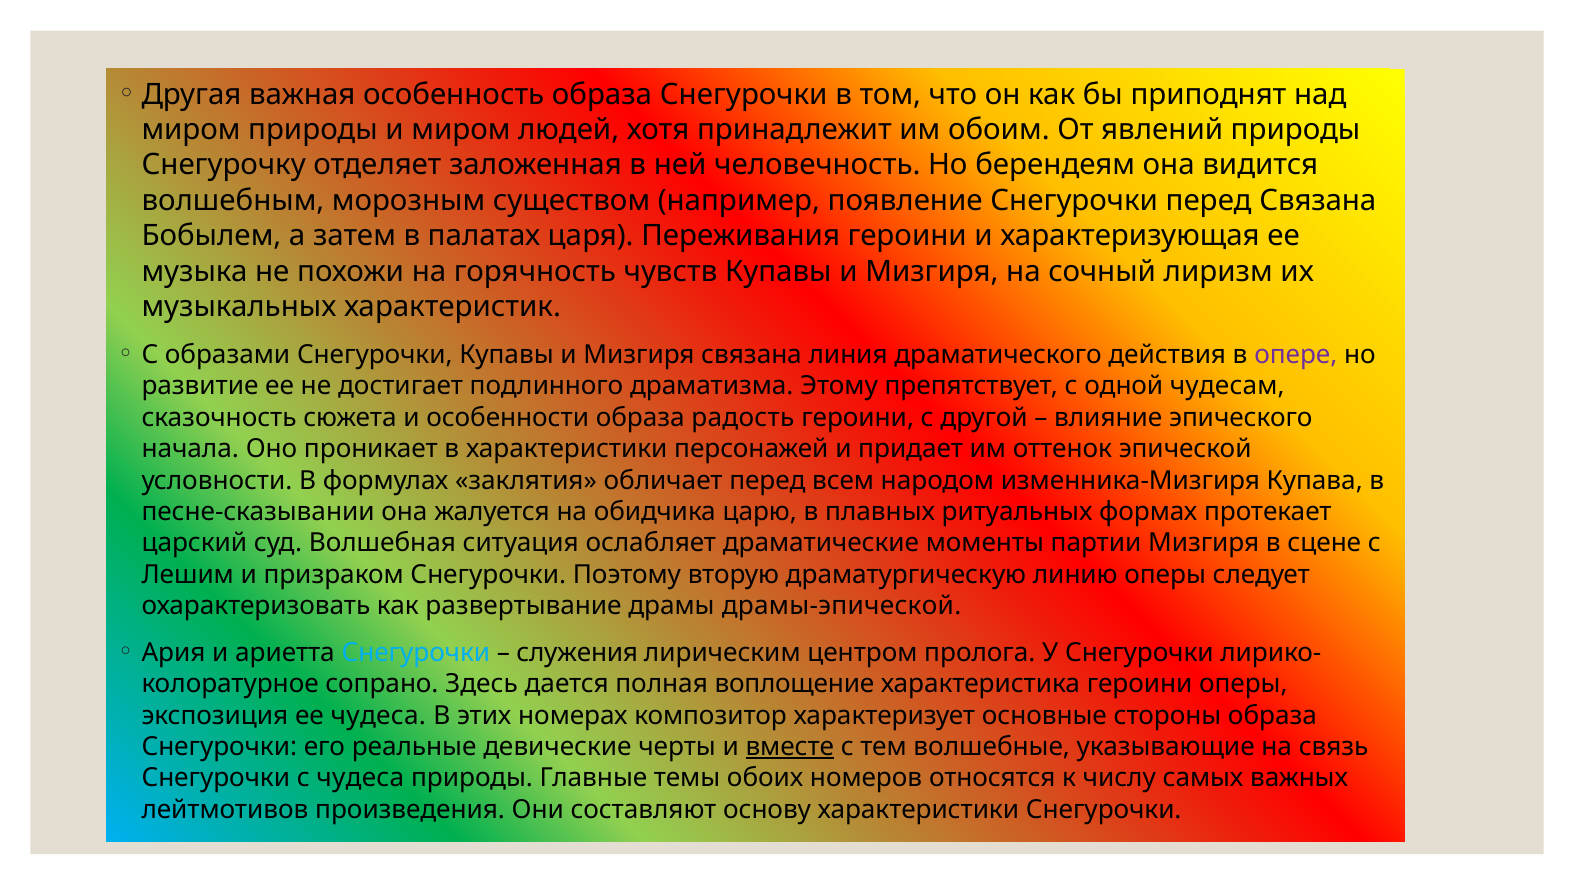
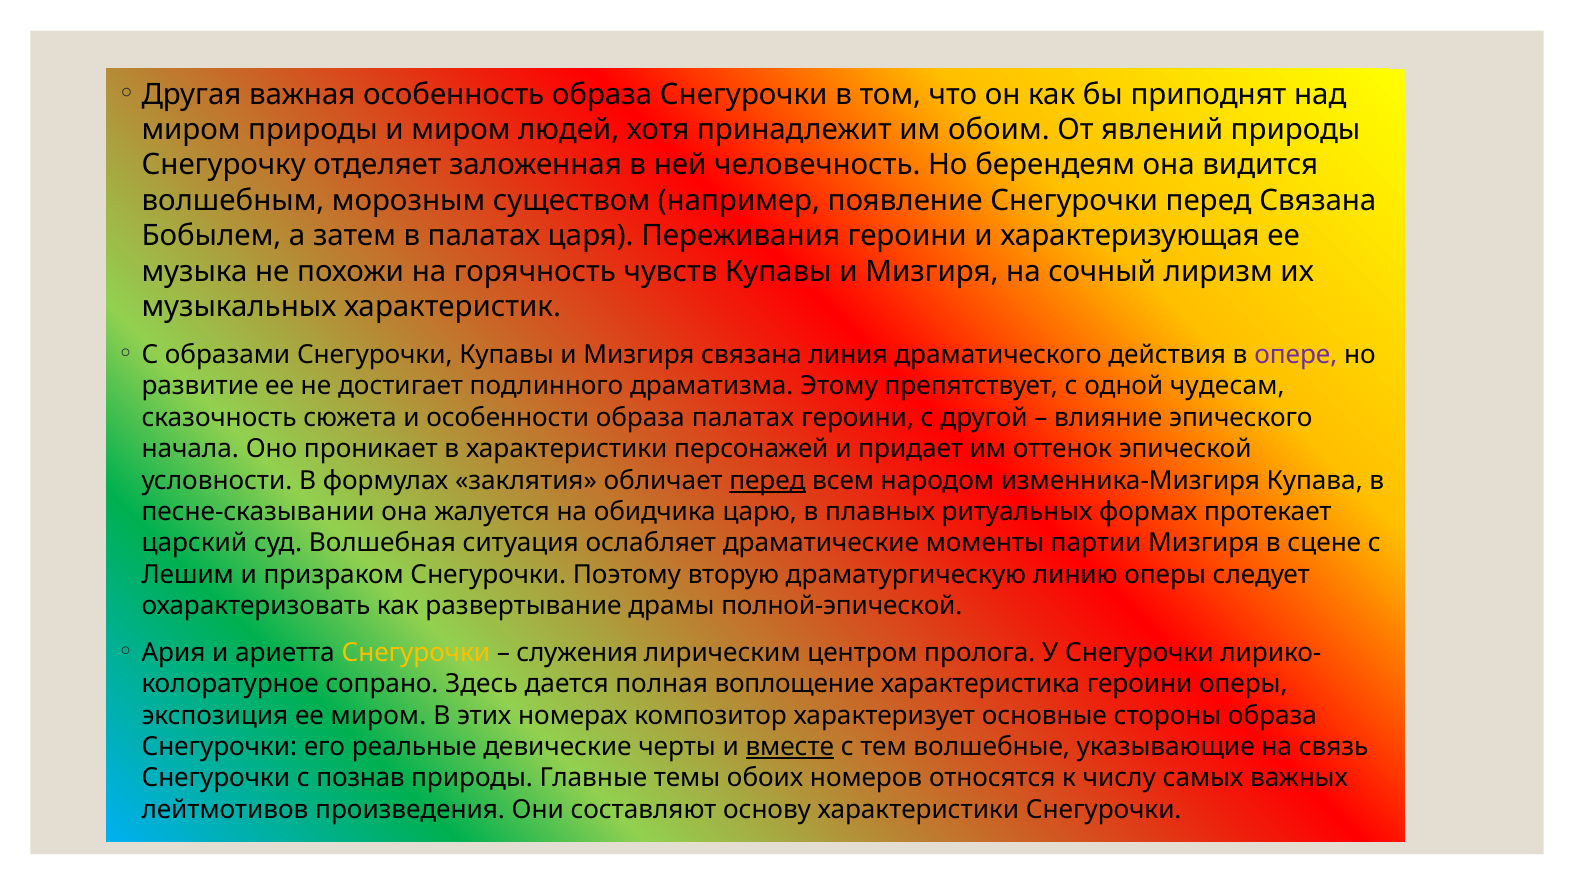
образа радость: радость -> палатах (743, 418)
перед underline: none -> present (767, 481)
драмы-эпической: драмы-эпической -> полной-эпической (842, 607)
Снегурочки colour: light blue -> yellow (416, 653)
ее чудеса: чудеса -> миром (378, 716)
с чудеса: чудеса -> познав (361, 779)
